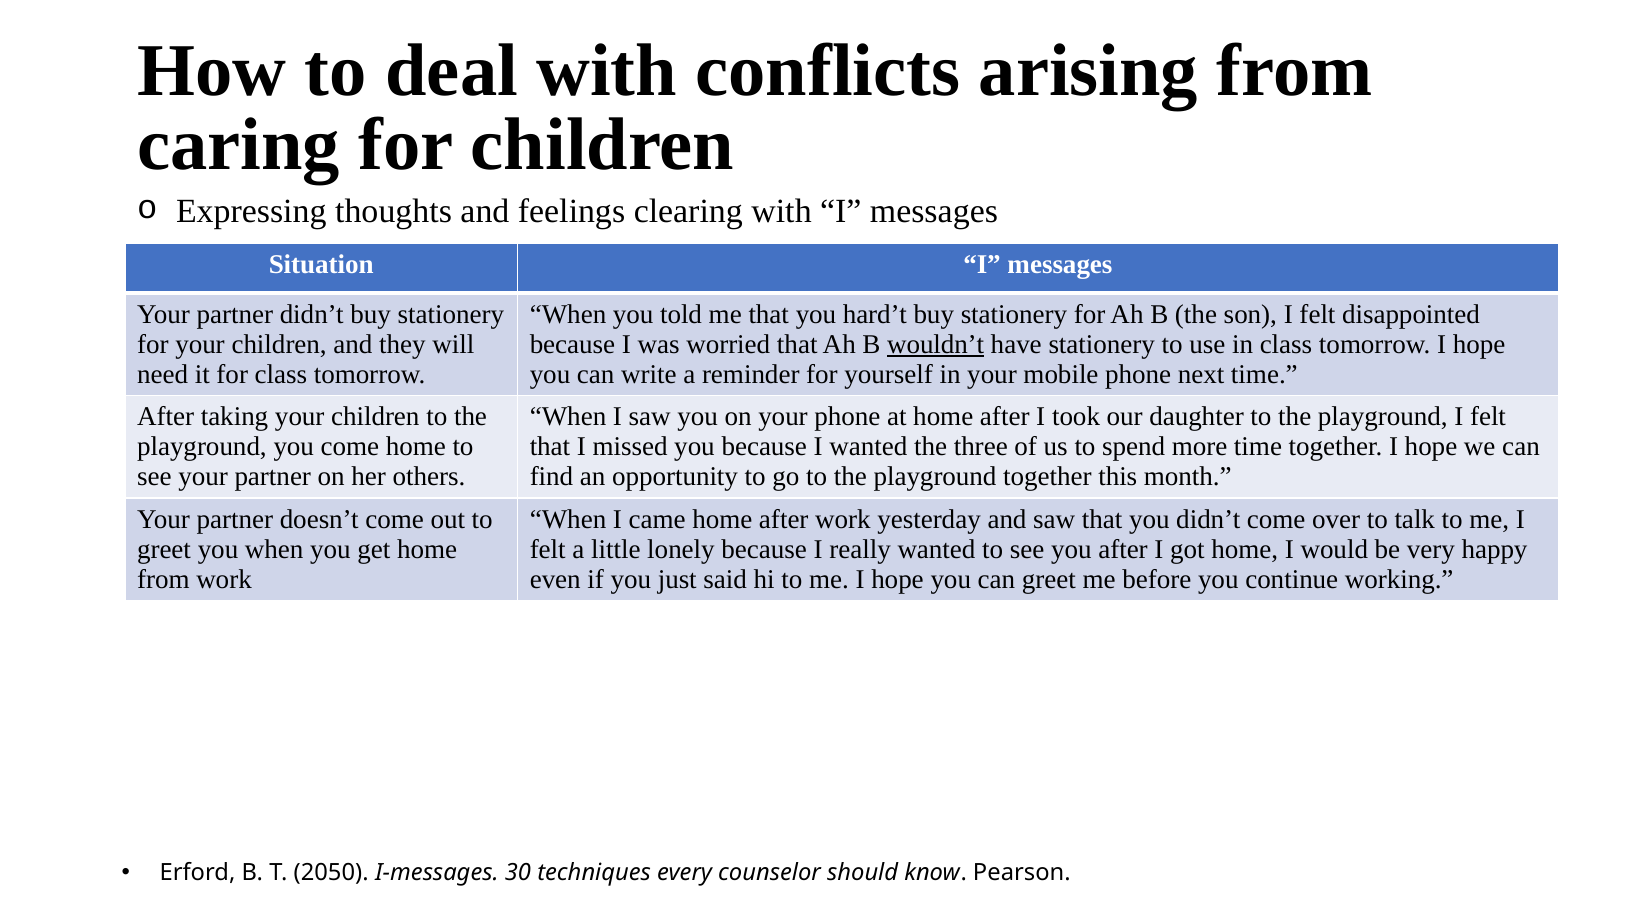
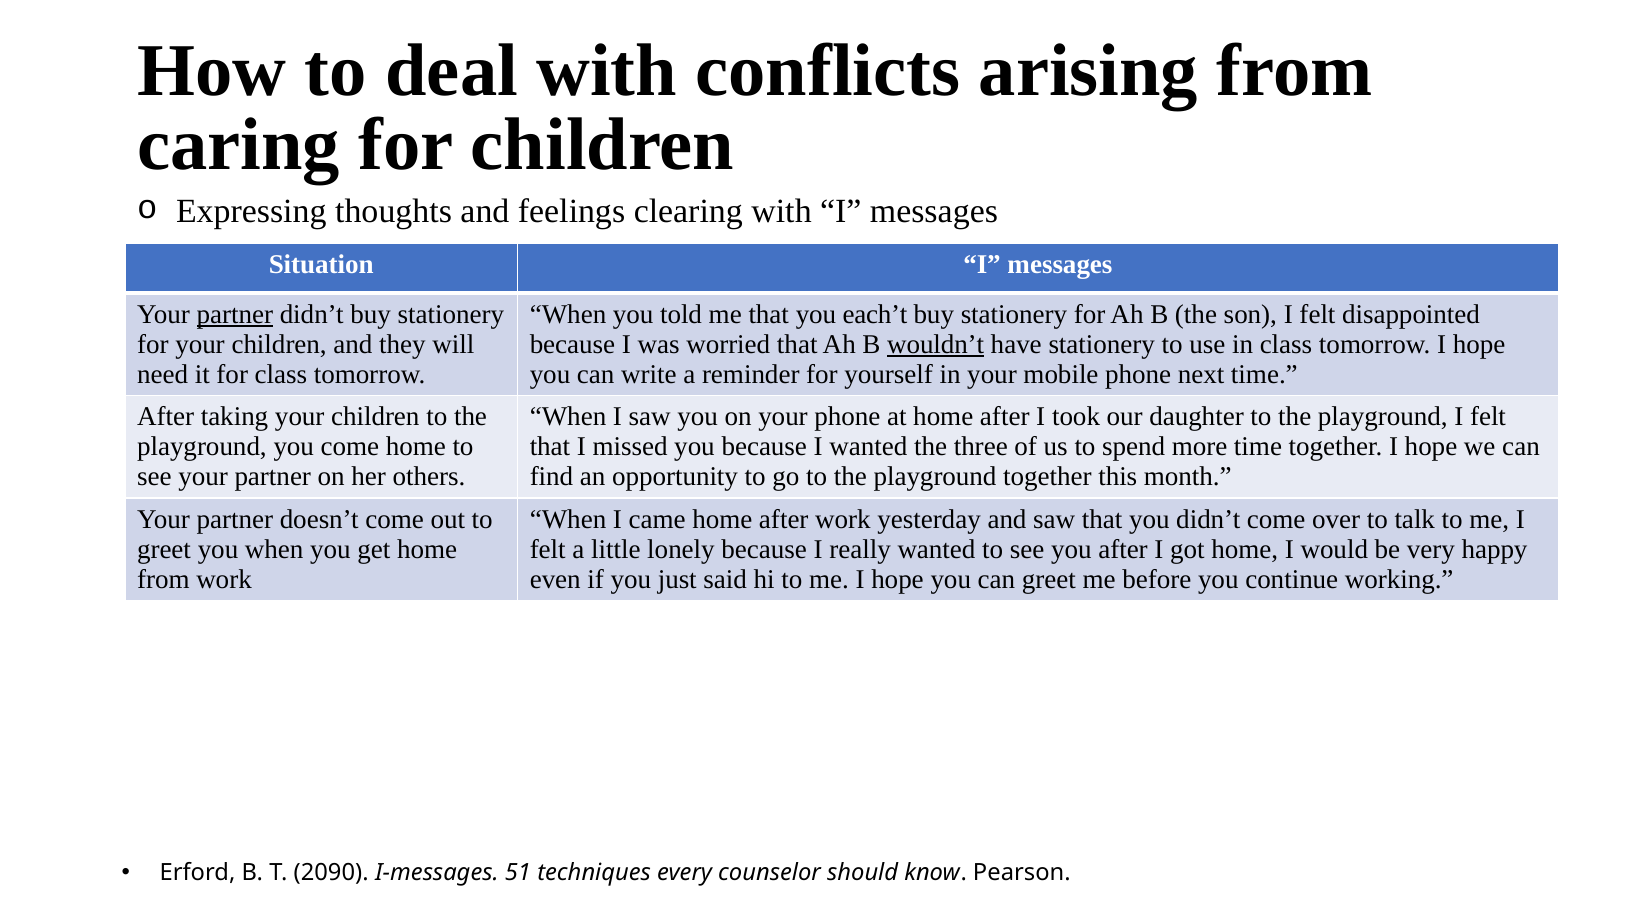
partner underline: none -> present (235, 315)
hard’t: hard’t -> each’t (875, 315)
2050: 2050 -> 2090 (331, 874)
30: 30 -> 51 (518, 874)
